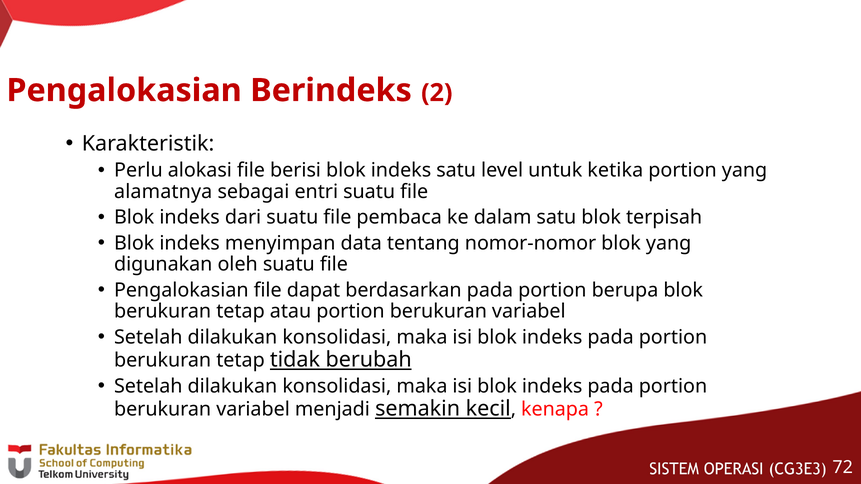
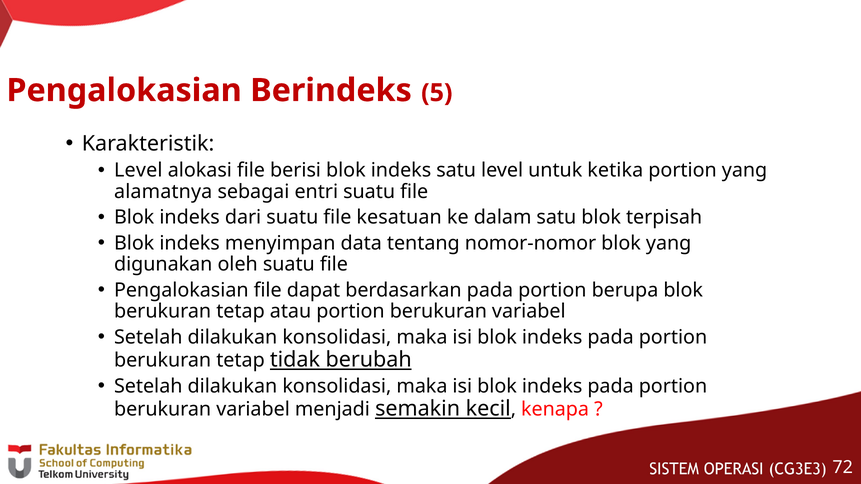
2: 2 -> 5 (437, 93)
Perlu: Perlu -> Level (138, 170)
pembaca: pembaca -> kesatuan (399, 217)
